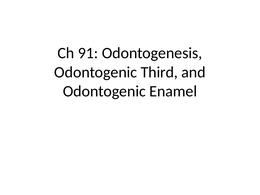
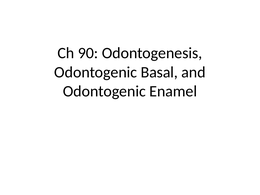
91: 91 -> 90 (88, 53)
Third: Third -> Basal (159, 72)
